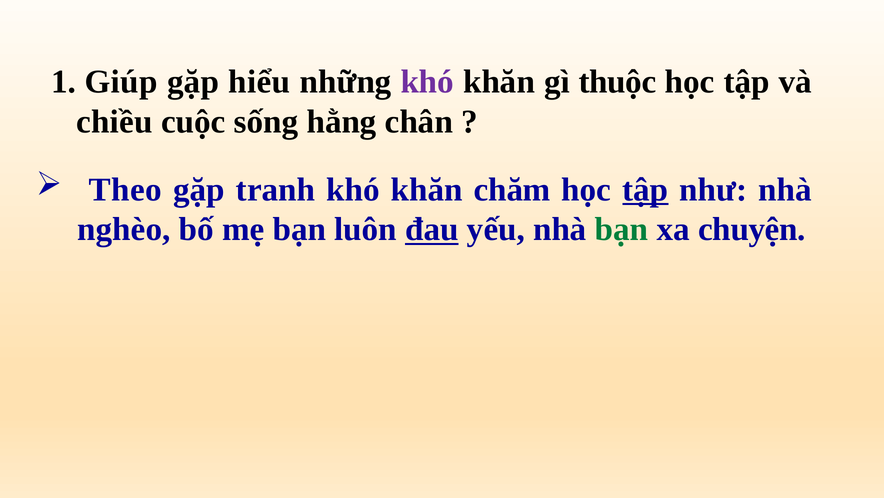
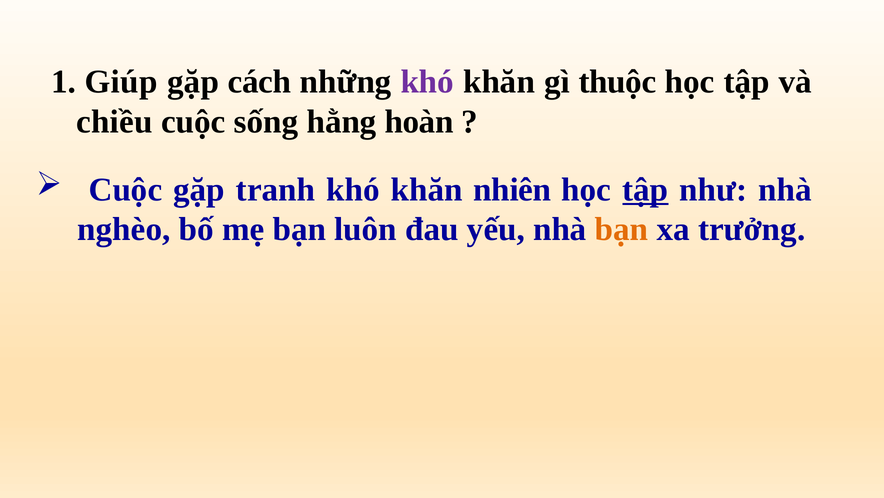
hiểu: hiểu -> cách (260, 82)
chân: chân -> hoàn (419, 122)
Theo: Theo -> Cuộc (125, 189)
chăm: chăm -> nhiên (512, 189)
đau underline: present -> none (432, 229)
bạn colour: green -> orange (622, 229)
chuyện: chuyện -> trưởng (752, 229)
